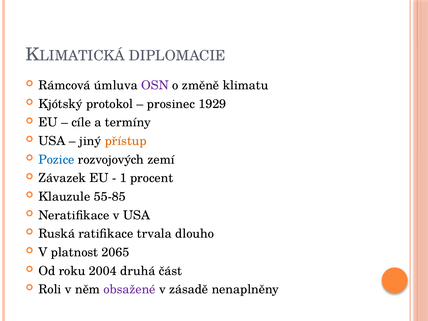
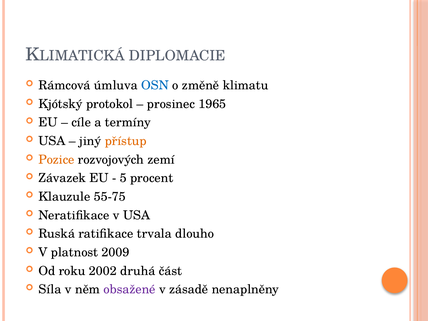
OSN colour: purple -> blue (155, 85)
1929: 1929 -> 1965 (212, 104)
Pozice colour: blue -> orange (56, 160)
1: 1 -> 5 (123, 178)
55-85: 55-85 -> 55-75 (110, 197)
2065: 2065 -> 2009 (116, 252)
2004: 2004 -> 2002 (103, 271)
Roli: Roli -> Síla (50, 289)
